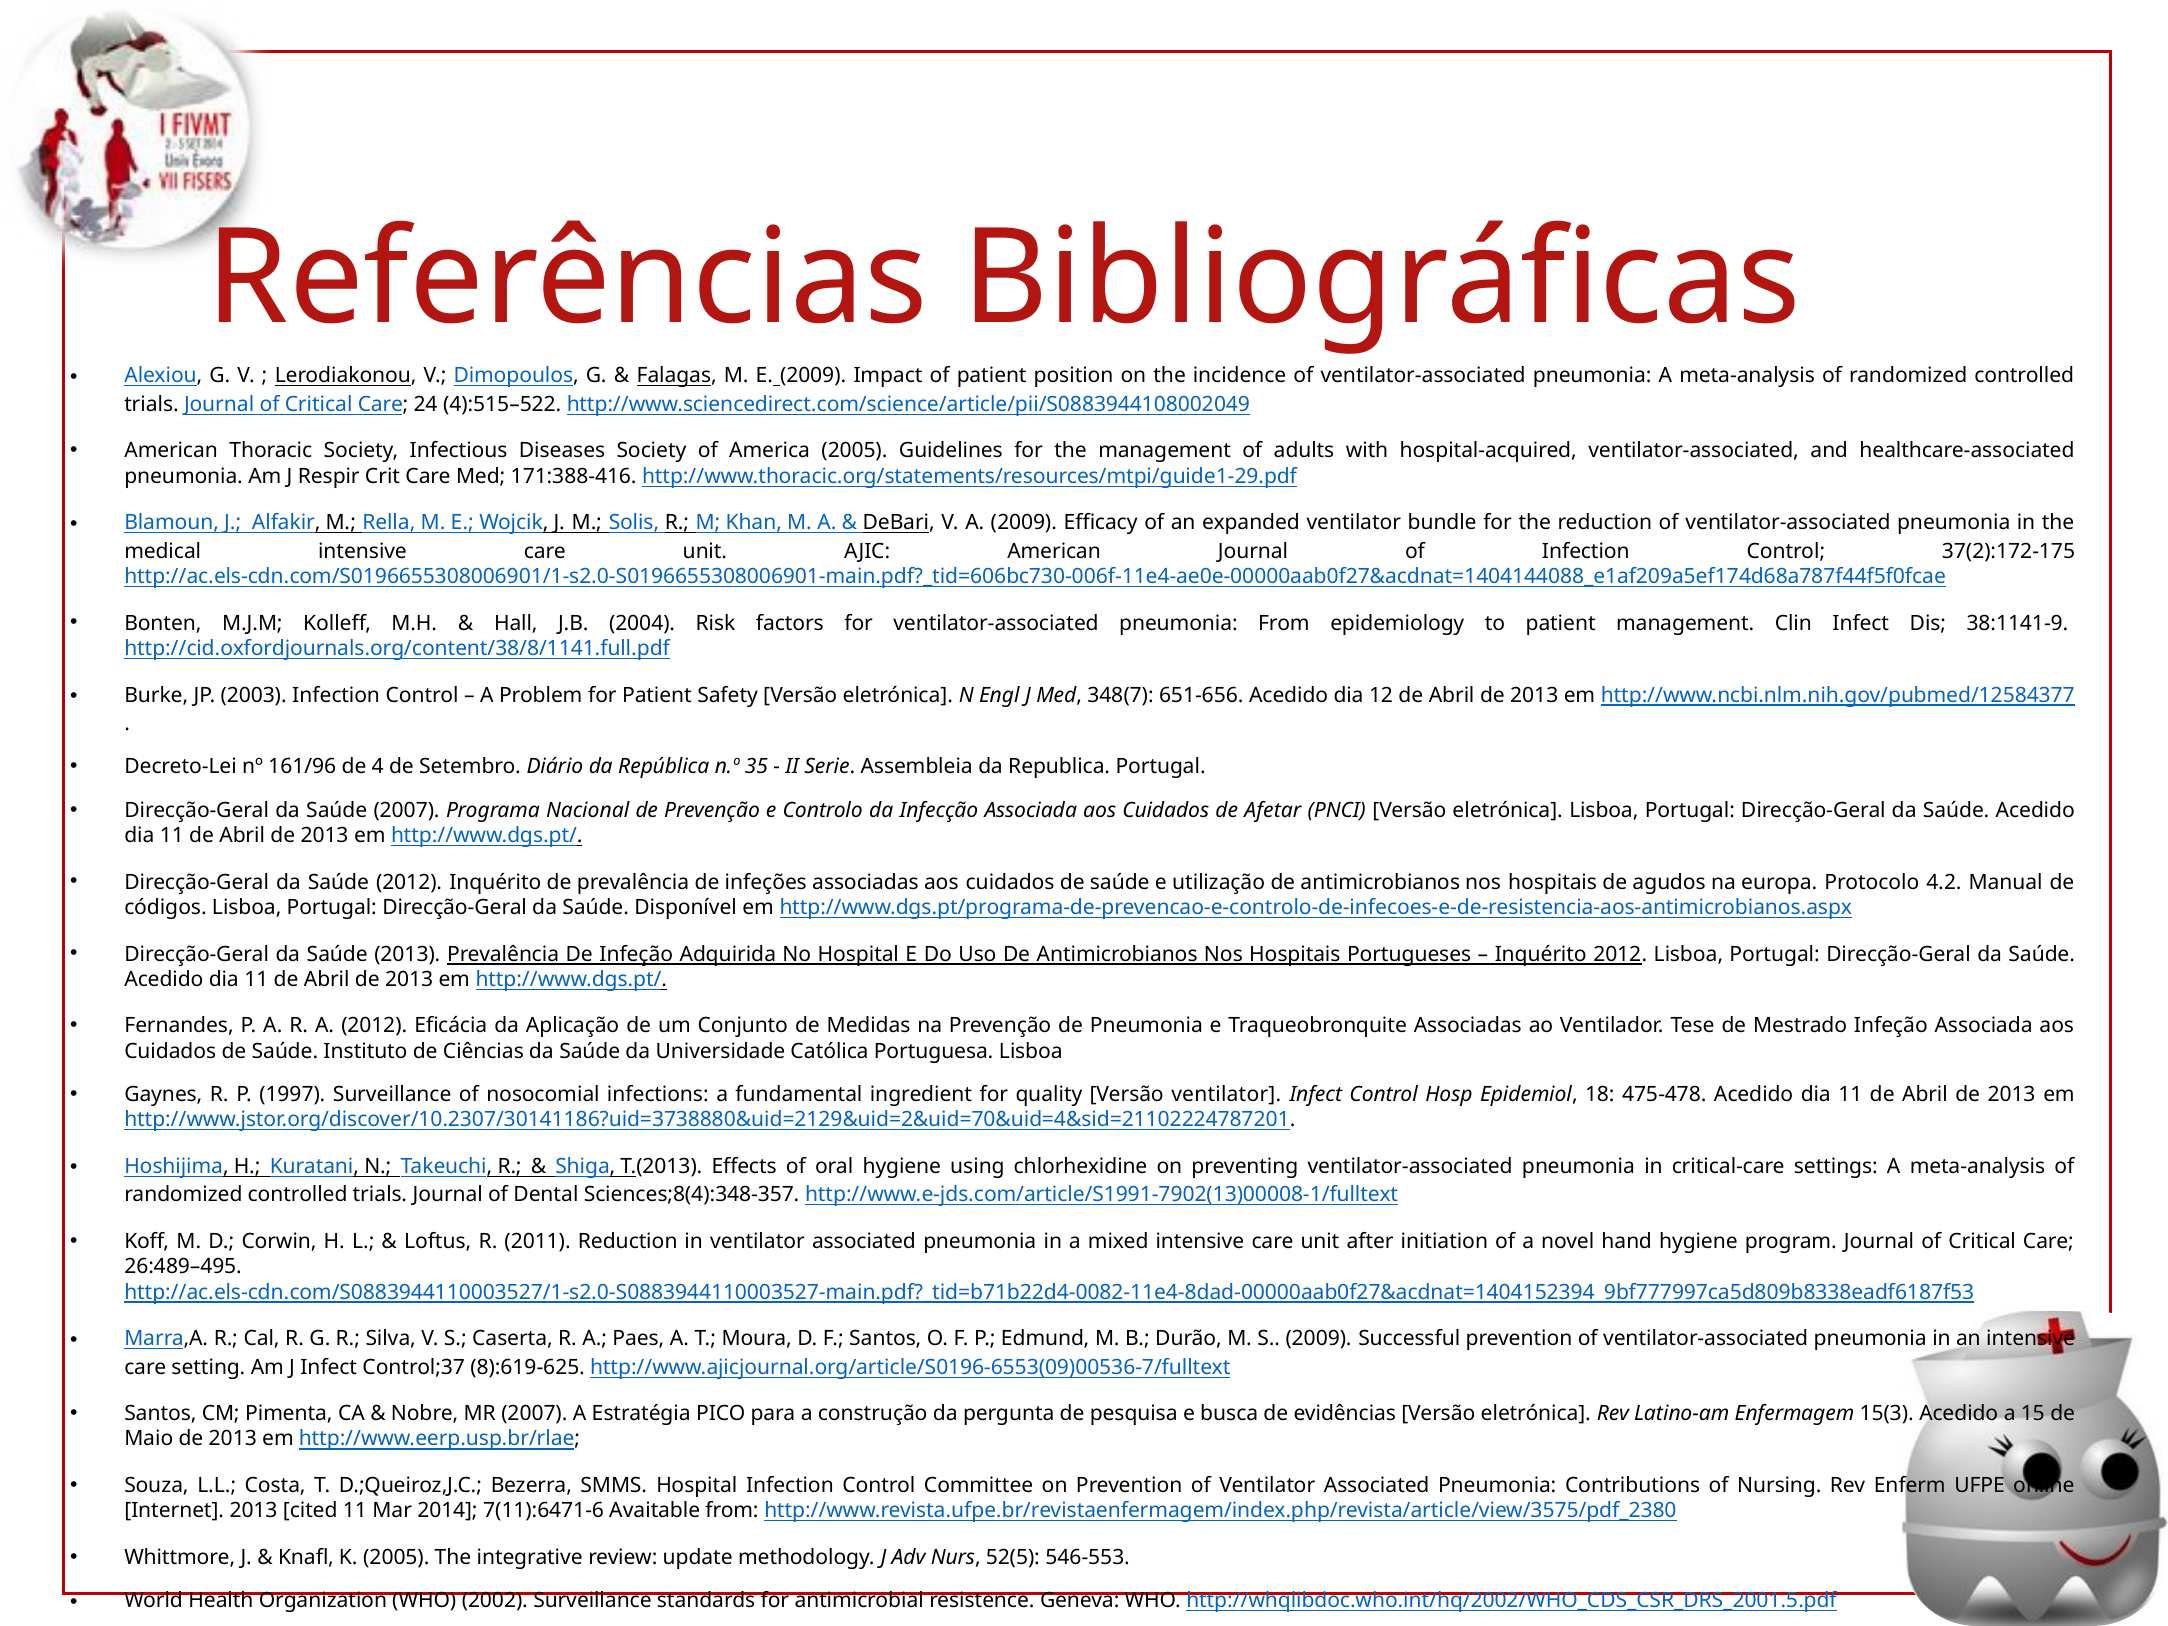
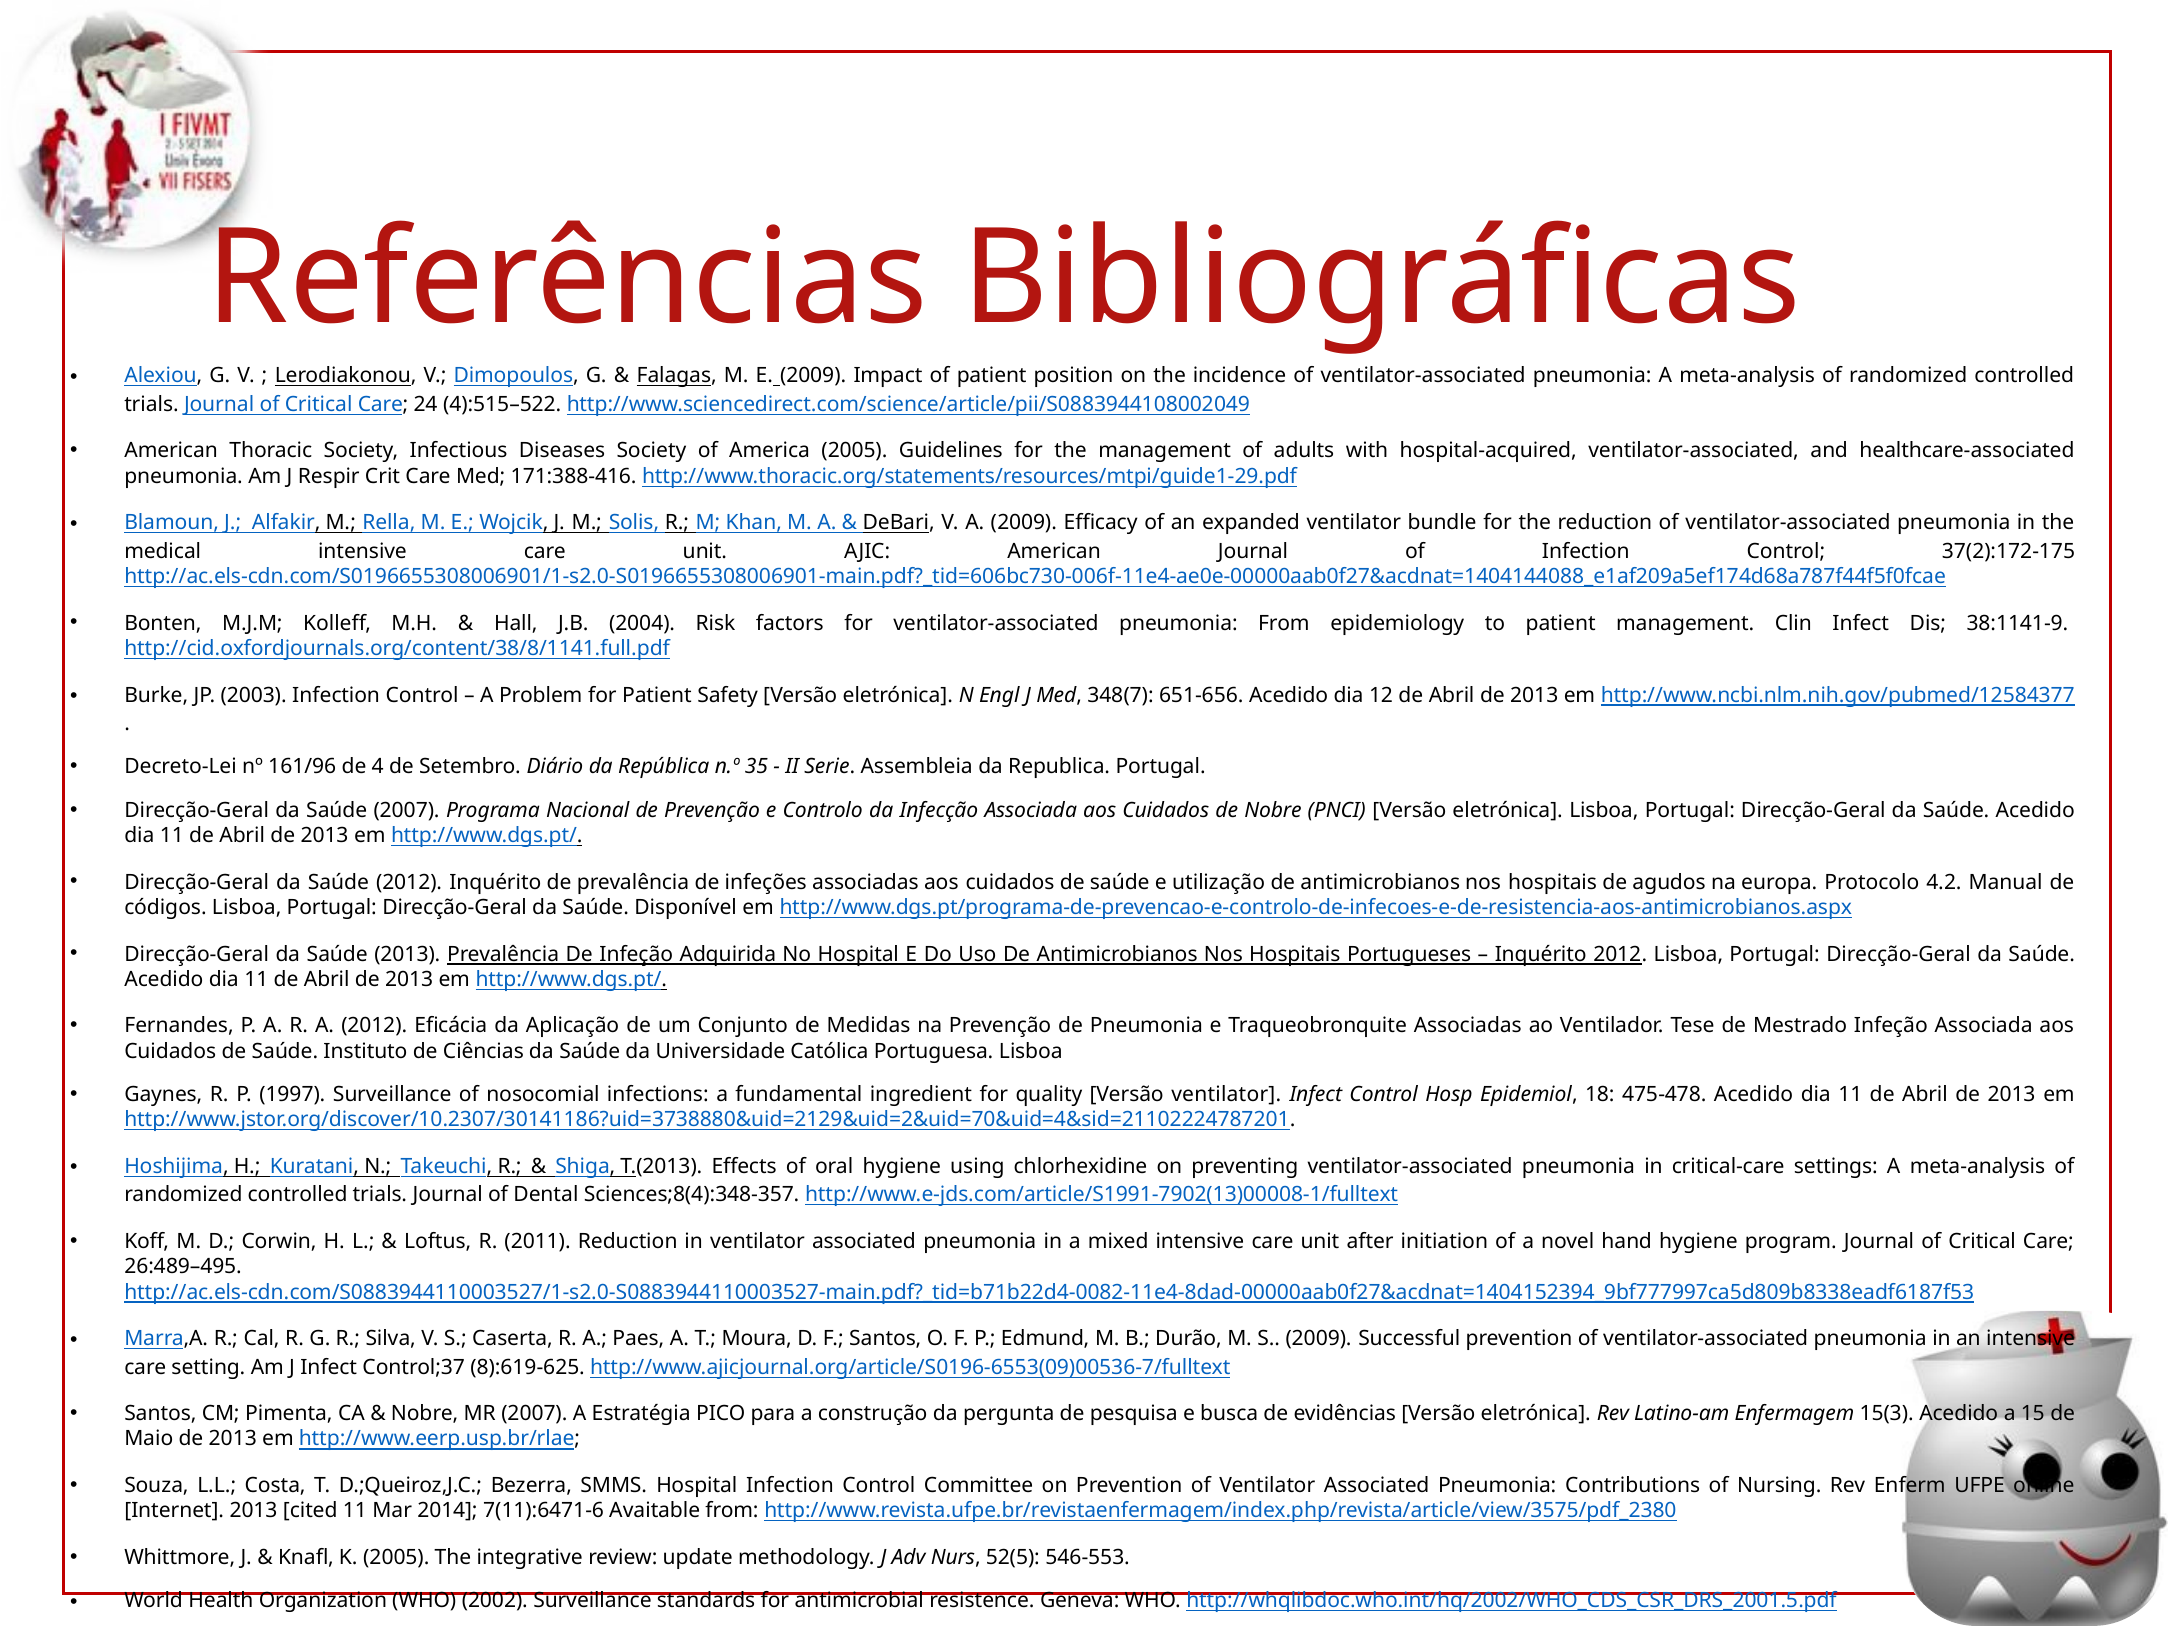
de Afetar: Afetar -> Nobre (1273, 810)
